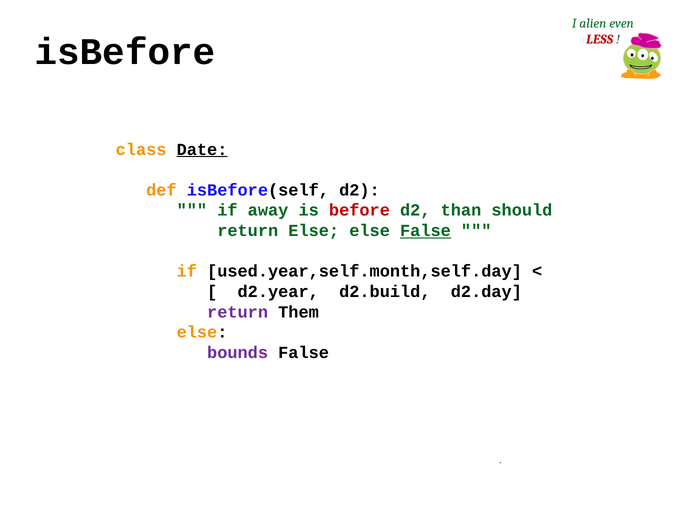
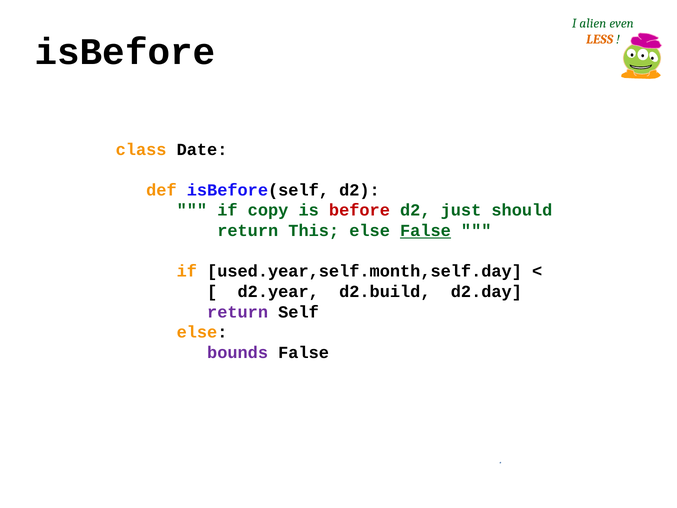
LESS colour: red -> orange (600, 39)
Date underline: present -> none (202, 149)
away: away -> copy (268, 210)
than: than -> just (461, 210)
return Else: Else -> This (314, 231)
Them: Them -> Self (299, 312)
